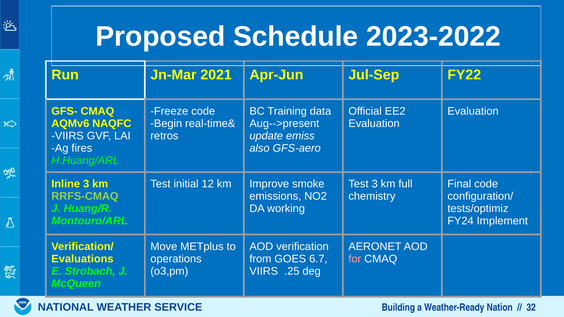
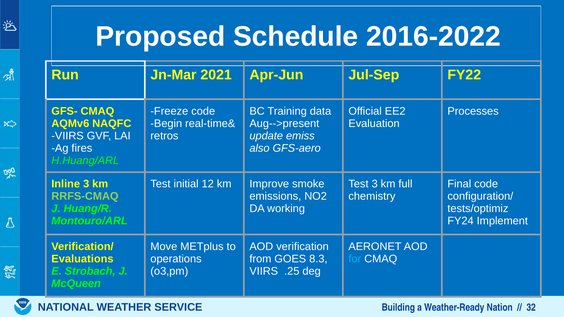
2023-2022: 2023-2022 -> 2016-2022 (433, 37)
Evaluation: Evaluation -> Processes (473, 111)
6.7: 6.7 -> 8.3 (318, 259)
for colour: pink -> light blue (355, 259)
